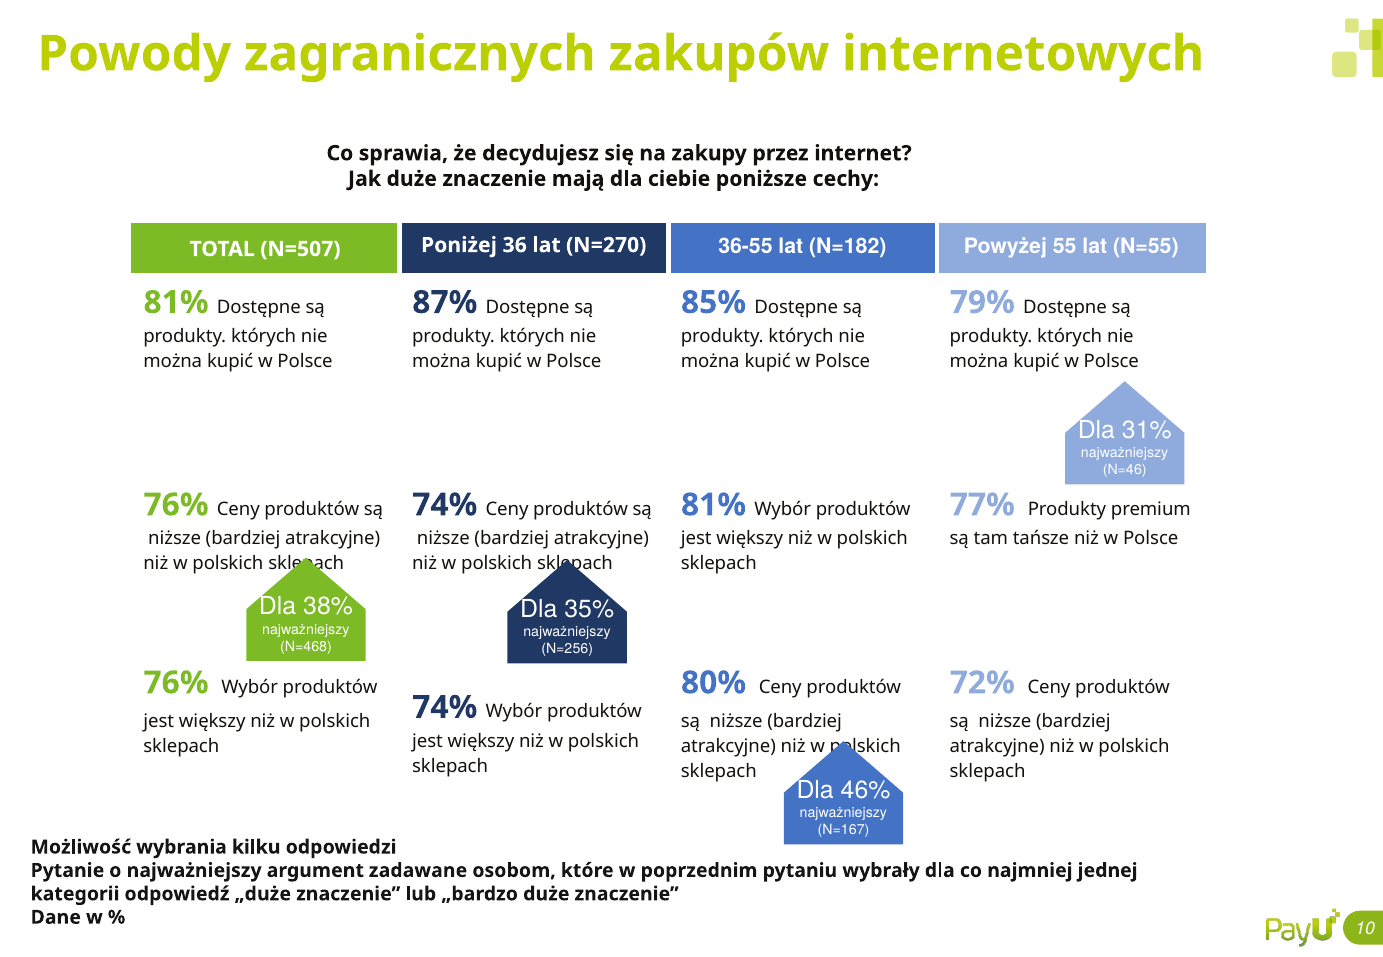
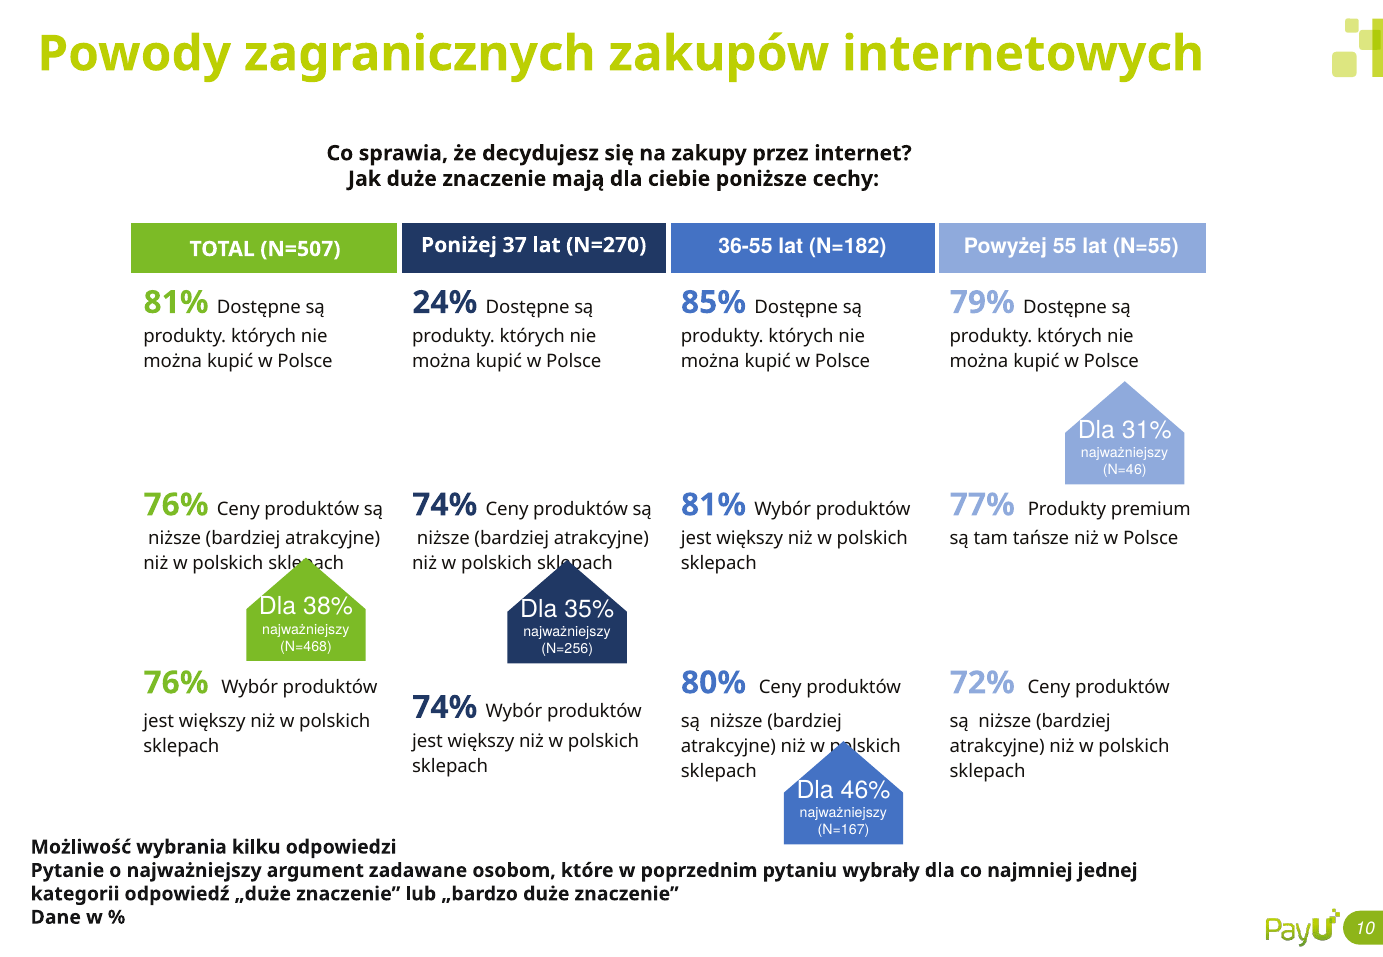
36: 36 -> 37 (515, 245)
87%: 87% -> 24% (445, 303)
